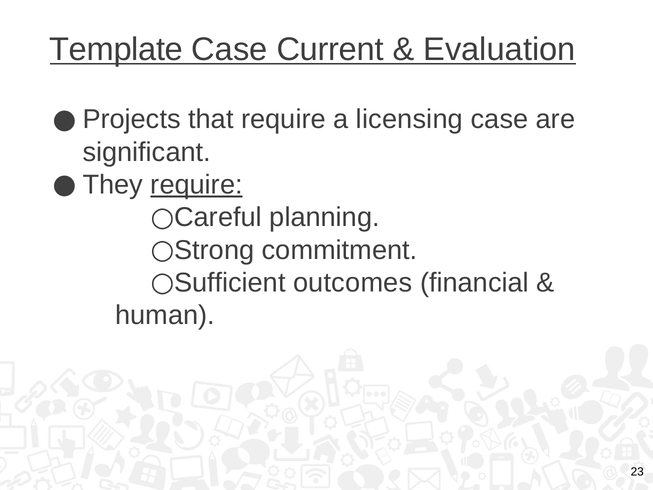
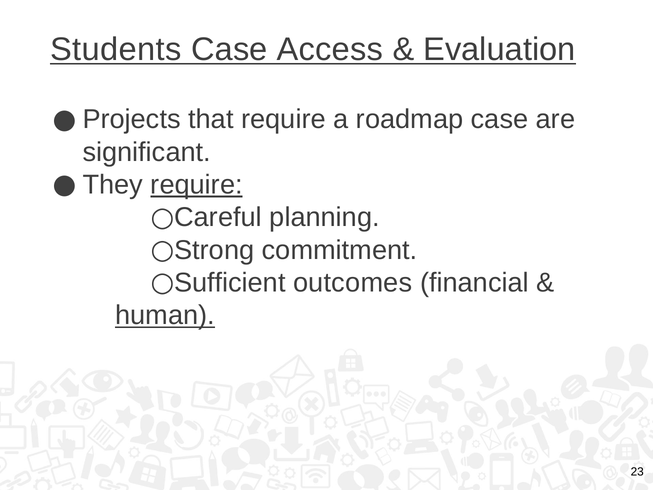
Template: Template -> Students (116, 49)
Current: Current -> Access (330, 49)
licensing: licensing -> roadmap (410, 119)
human underline: none -> present (165, 315)
